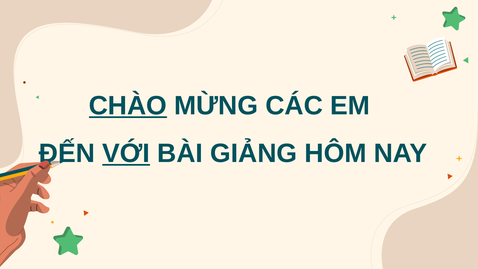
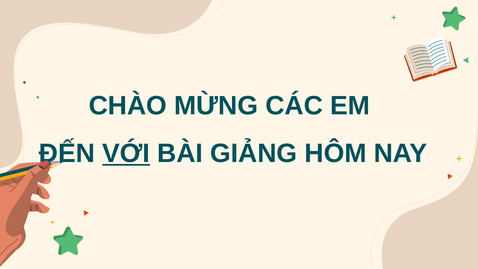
CHÀO underline: present -> none (128, 106)
